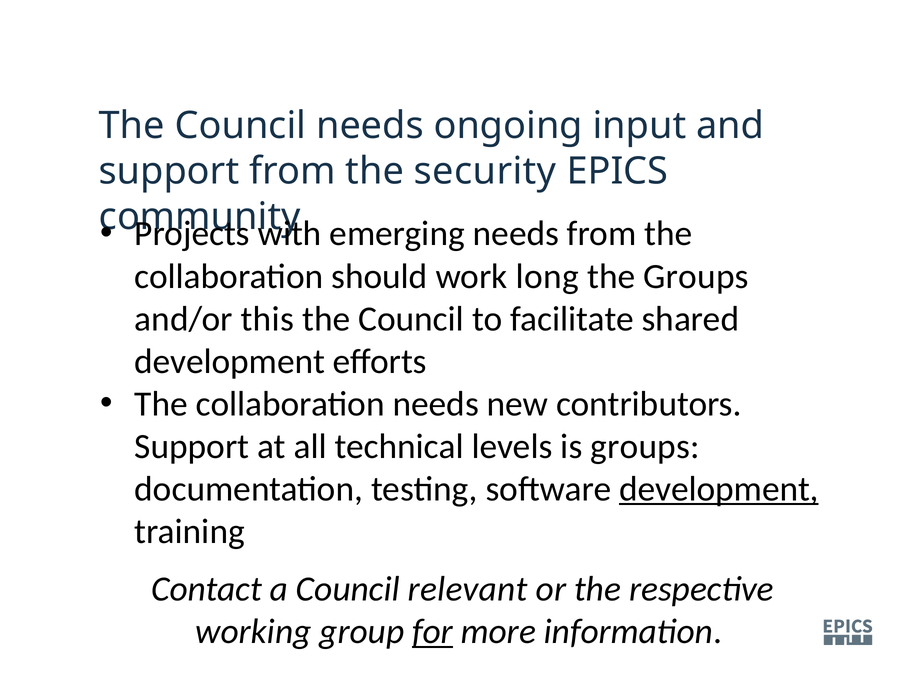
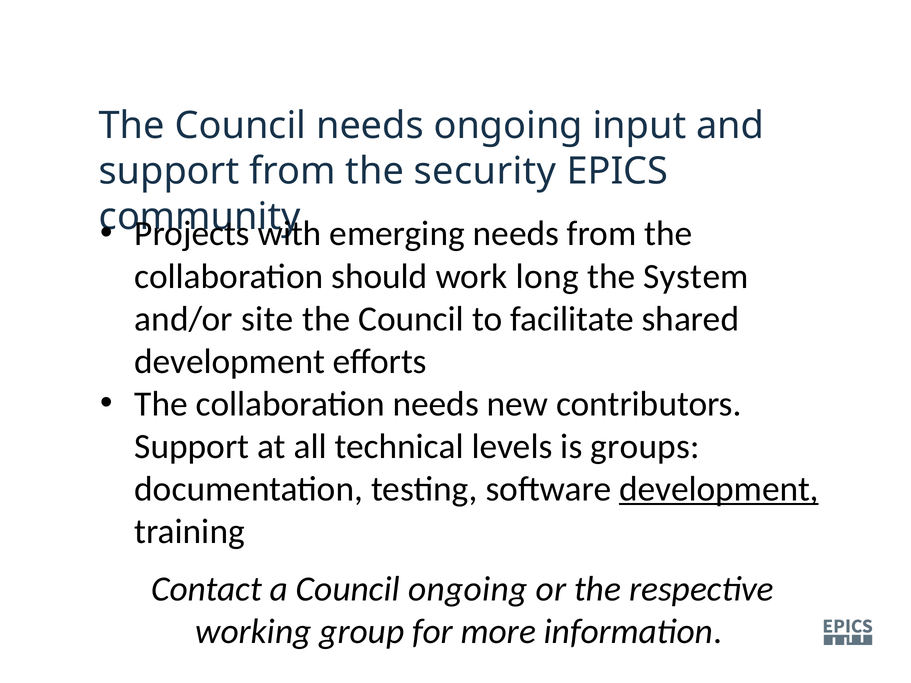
the Groups: Groups -> System (696, 276)
this: this -> site (267, 319)
Council relevant: relevant -> ongoing (468, 589)
for underline: present -> none (433, 632)
